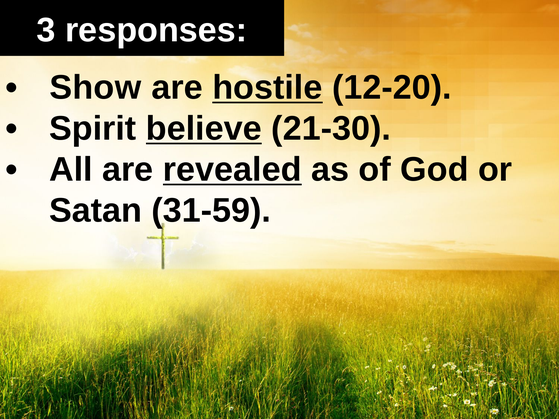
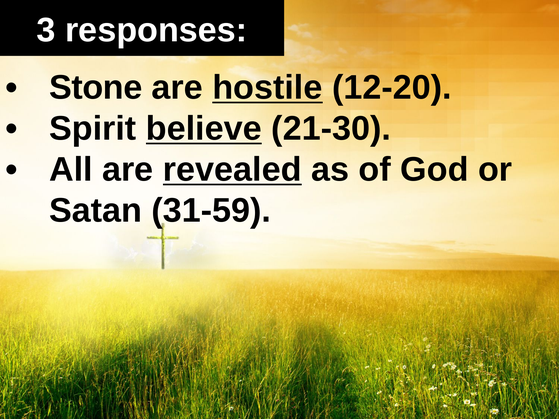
Show: Show -> Stone (96, 88)
